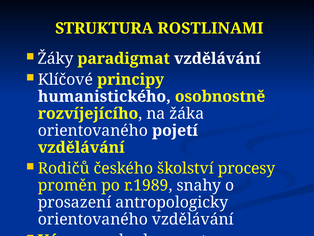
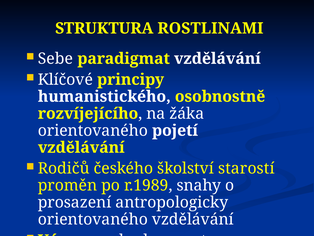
Žáky: Žáky -> Sebe (55, 59)
procesy: procesy -> starostí (246, 168)
